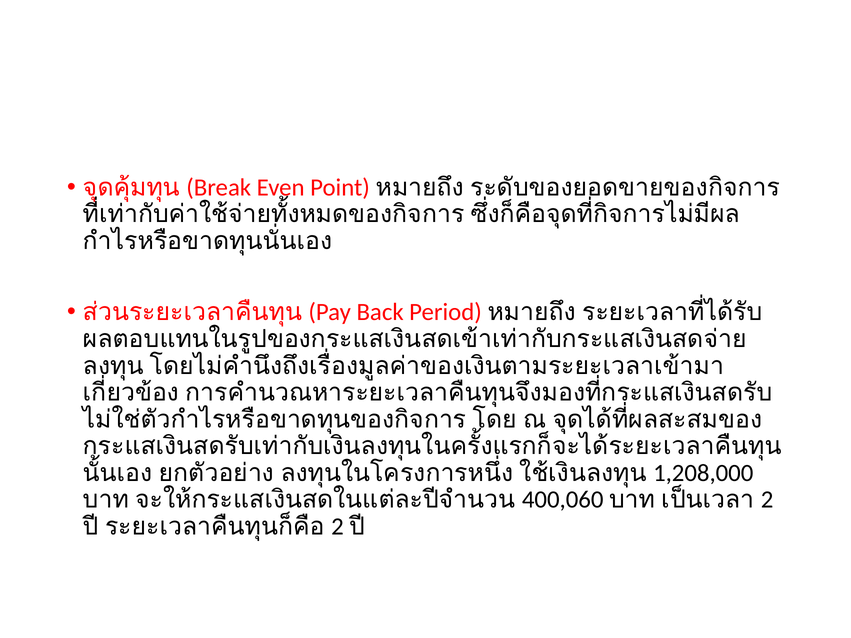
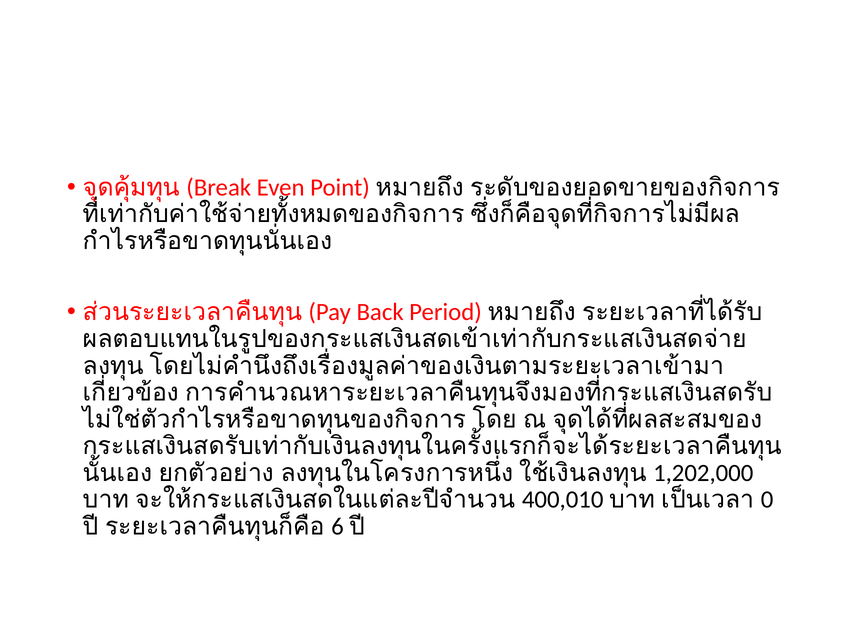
1,208,000: 1,208,000 -> 1,202,000 (703, 473)
400,060: 400,060 -> 400,010 (563, 500)
2: 2 -> 0 (767, 500)
2: 2 -> 6 (337, 527)
